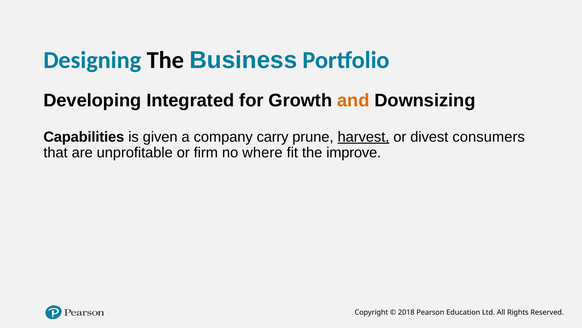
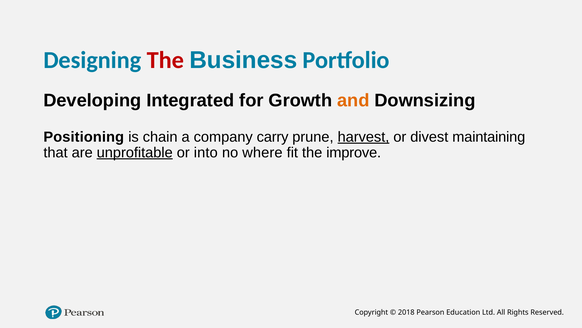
The colour: black -> red (165, 60)
Capabilities: Capabilities -> Positioning (84, 137)
given: given -> chain (160, 137)
consumers: consumers -> maintaining (489, 137)
unprofitable underline: none -> present (135, 152)
firm: firm -> into (206, 152)
